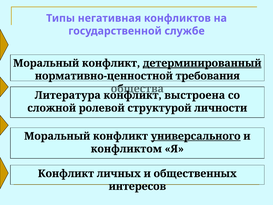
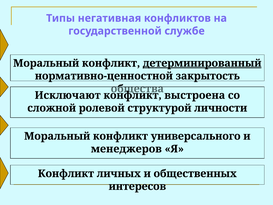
требования: требования -> закрытость (208, 76)
Литература: Литература -> Исключают (68, 95)
универсального underline: present -> none (196, 136)
конфликтом: конфликтом -> менеджеров (126, 149)
